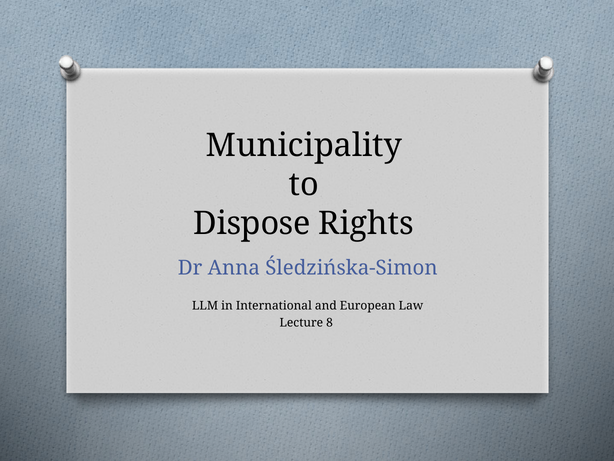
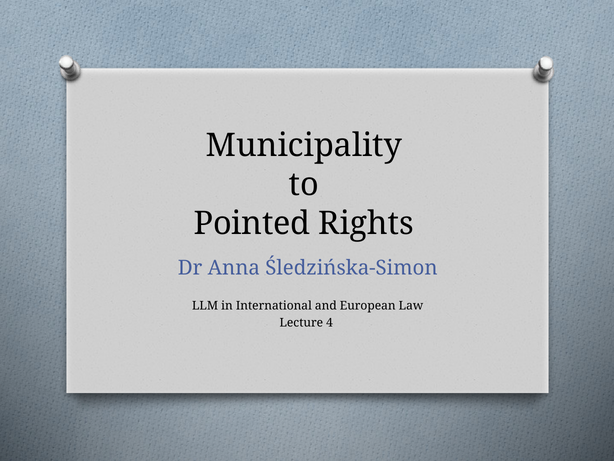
Dispose: Dispose -> Pointed (252, 223)
8: 8 -> 4 (329, 322)
